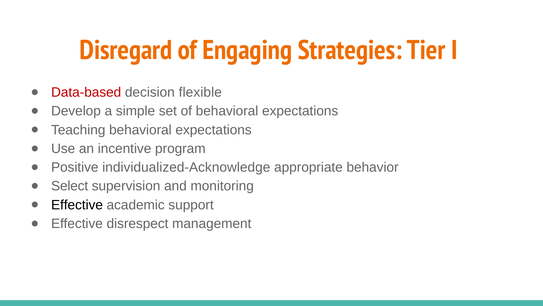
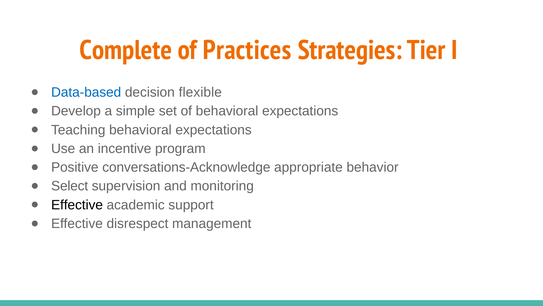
Disregard: Disregard -> Complete (126, 50)
Engaging: Engaging -> Practices (247, 50)
Data-based colour: red -> blue (86, 92)
individualized-Acknowledge: individualized-Acknowledge -> conversations-Acknowledge (186, 167)
